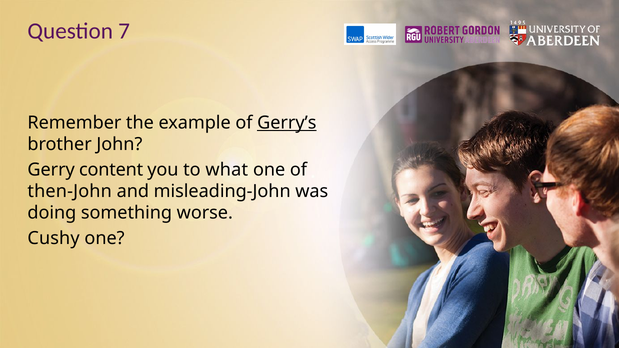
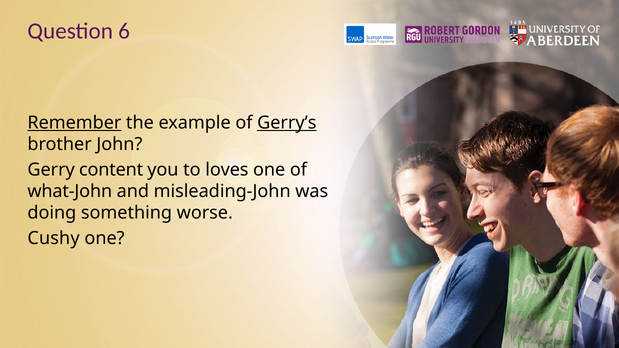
7: 7 -> 6 (124, 31)
Remember underline: none -> present (74, 123)
what: what -> loves (227, 170)
then-John: then-John -> what-John (70, 191)
